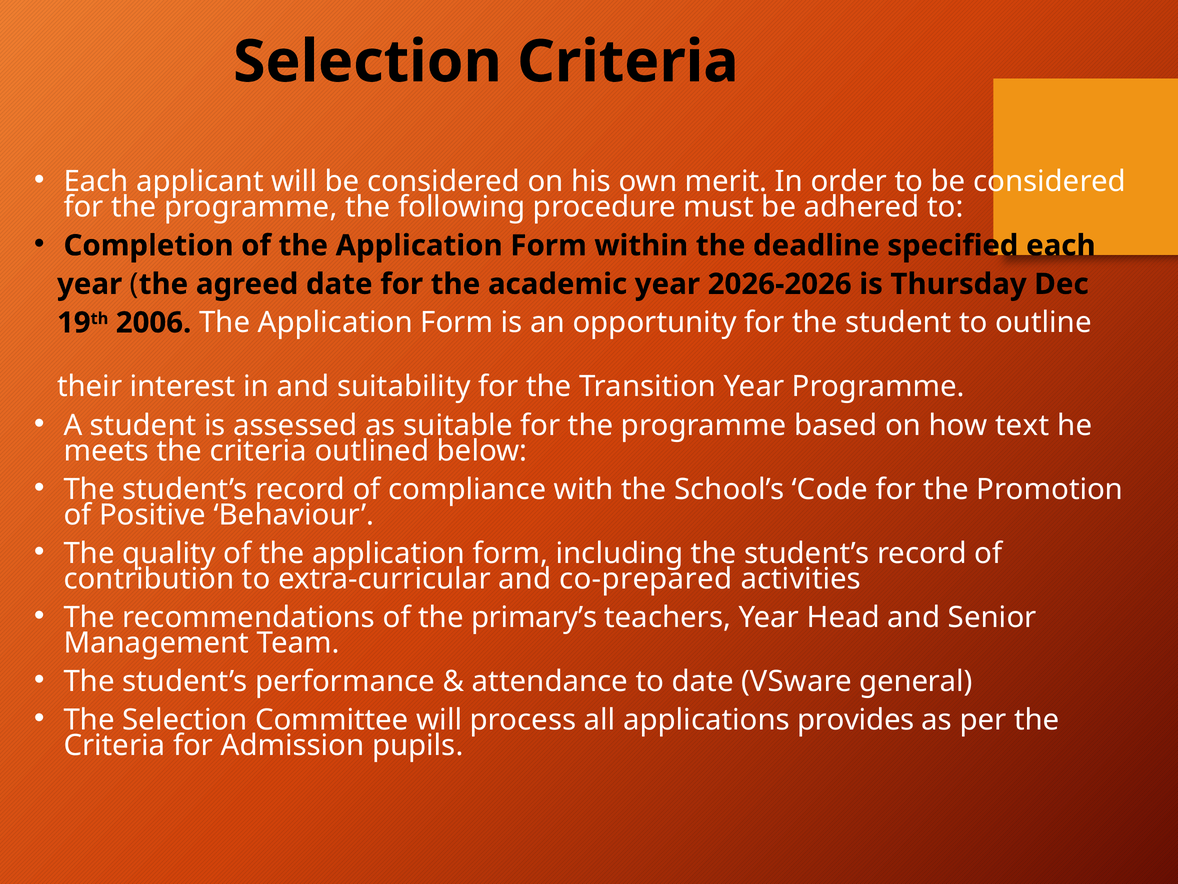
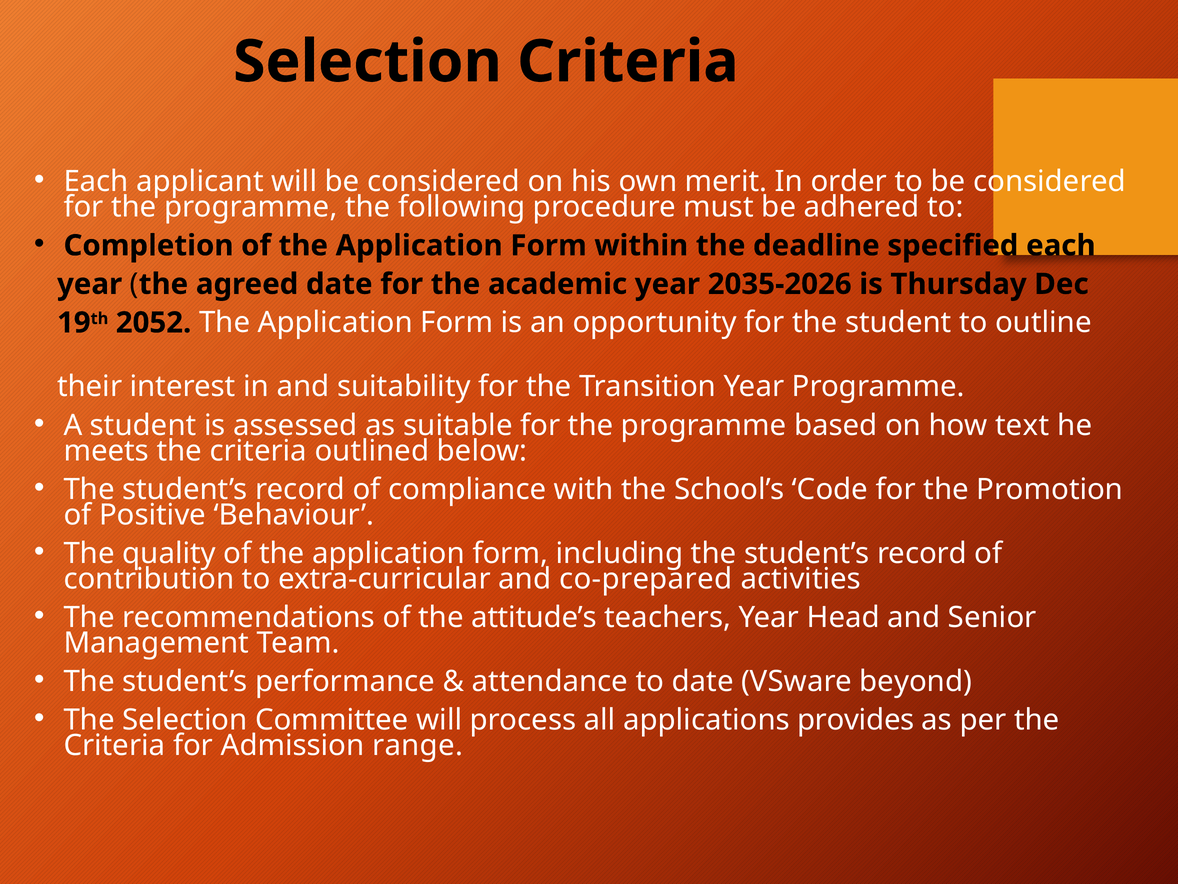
2026-2026: 2026-2026 -> 2035-2026 (780, 284)
2006: 2006 -> 2052 (154, 323)
primary’s: primary’s -> attitude’s (534, 617)
general: general -> beyond (916, 681)
pupils: pupils -> range (418, 745)
